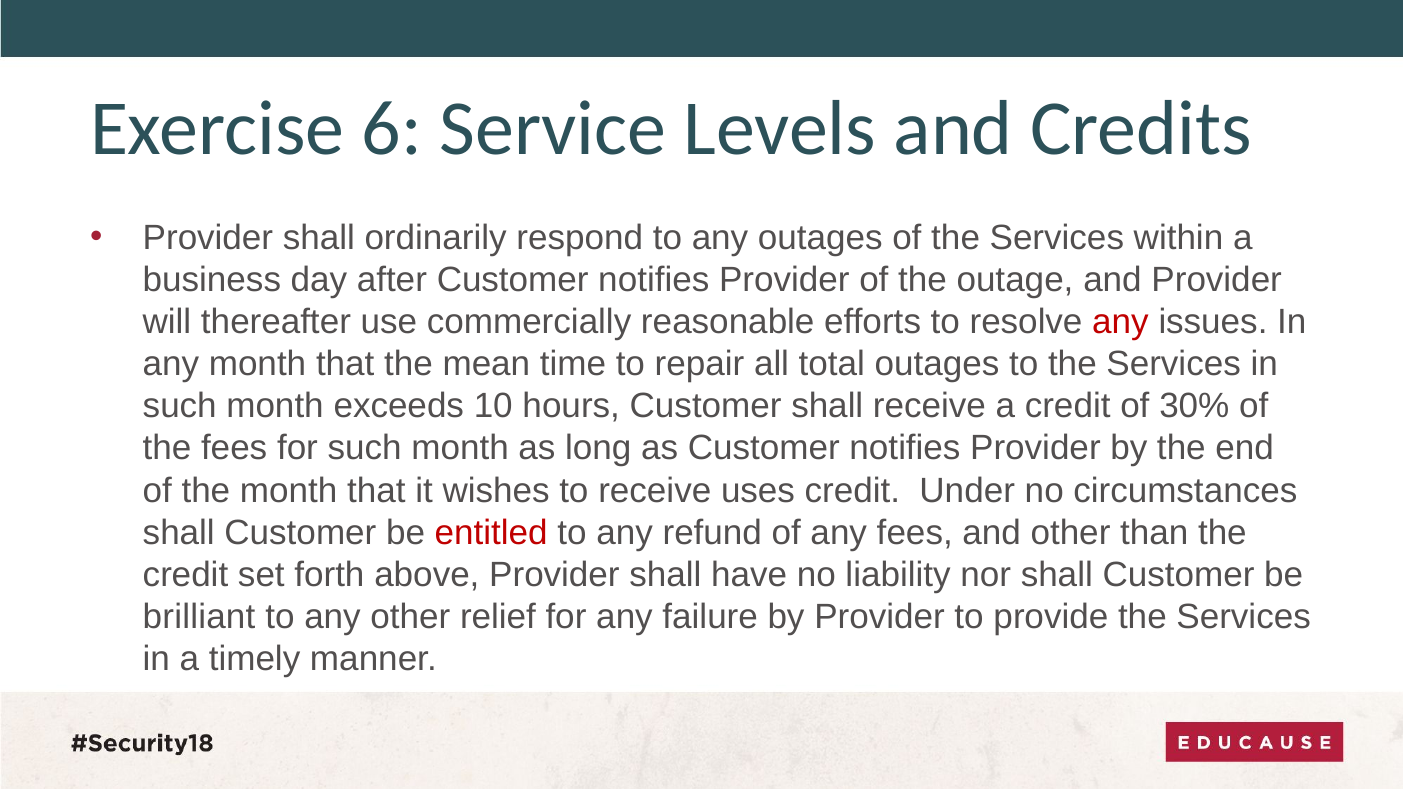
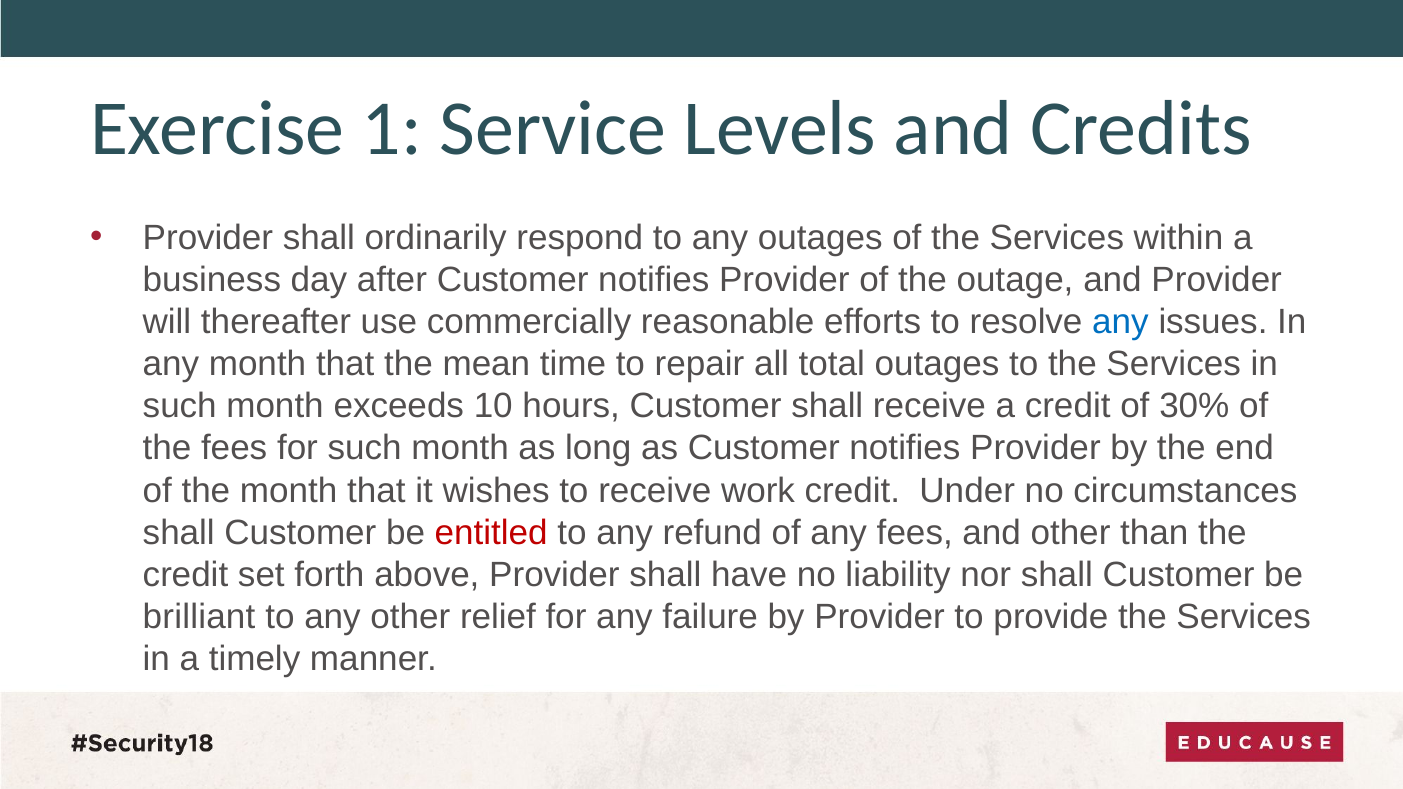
6: 6 -> 1 (392, 128)
any colour: red -> blue (1120, 322)
uses: uses -> work (758, 491)
